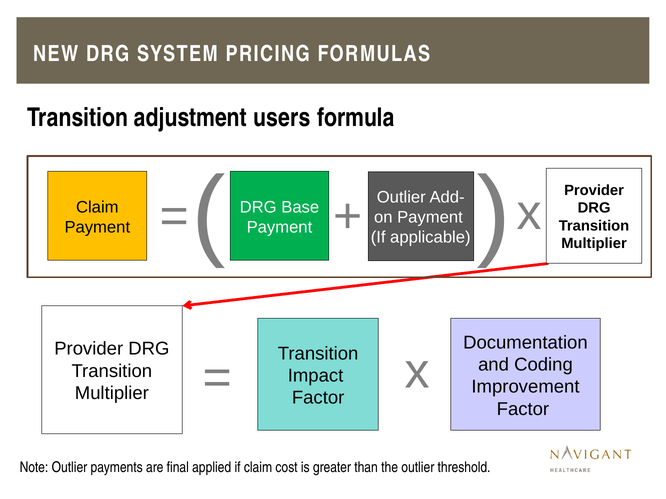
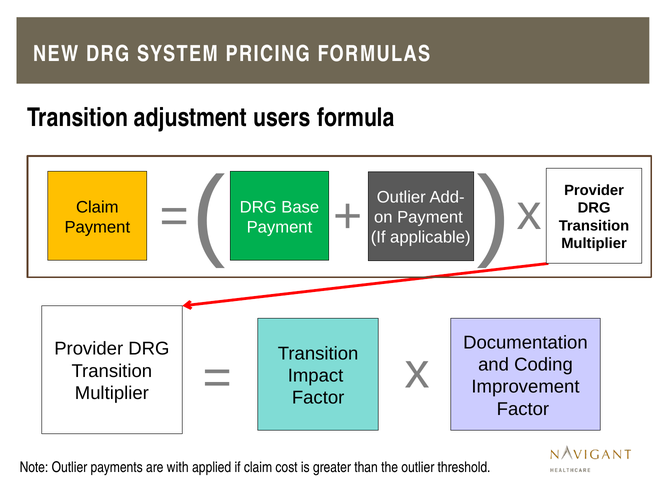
final: final -> with (178, 468)
